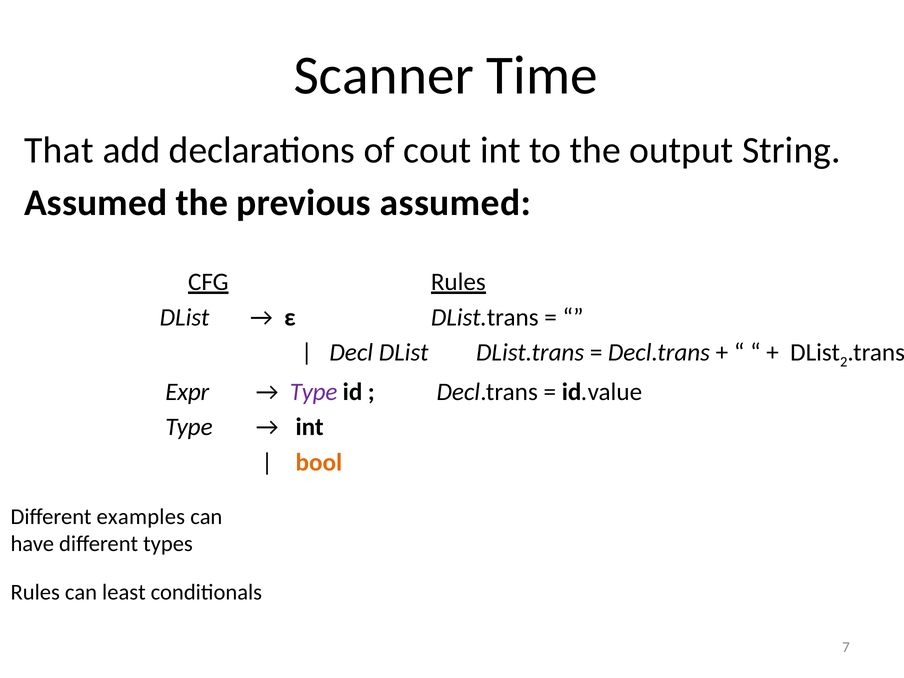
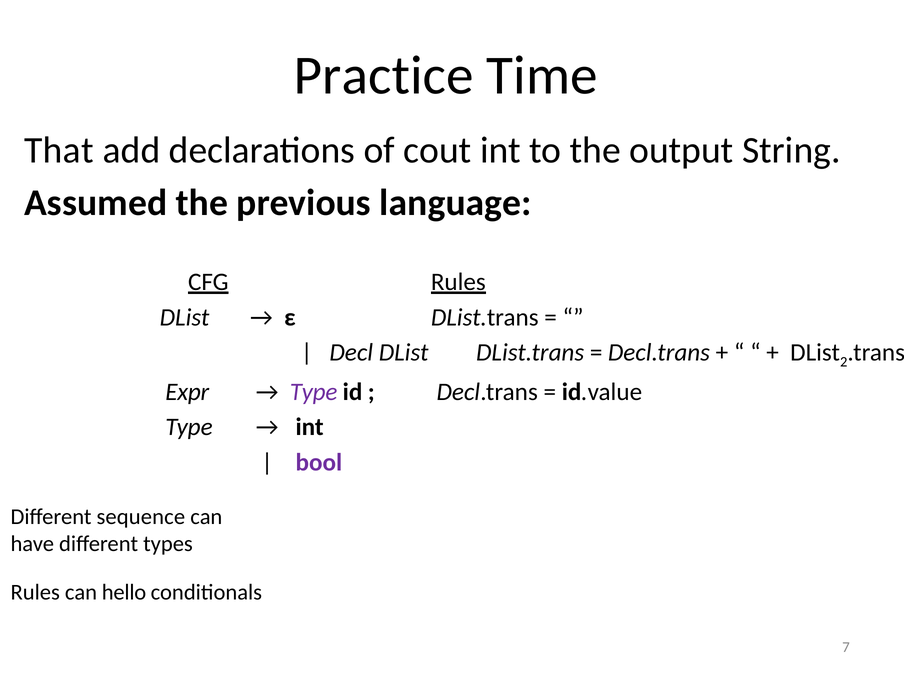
Scanner: Scanner -> Practice (384, 75)
previous assumed: assumed -> language (456, 203)
bool colour: orange -> purple (319, 462)
examples: examples -> sequence (141, 517)
least: least -> hello (124, 592)
